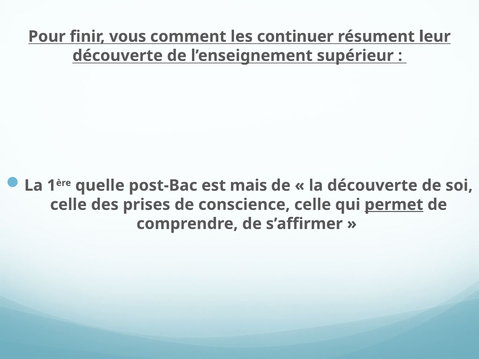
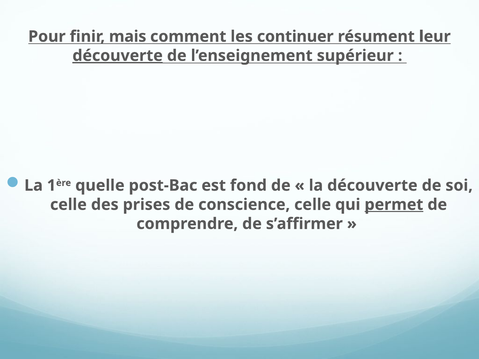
vous: vous -> mais (128, 37)
découverte underline: none -> present (118, 56)
mais: mais -> fond (248, 186)
